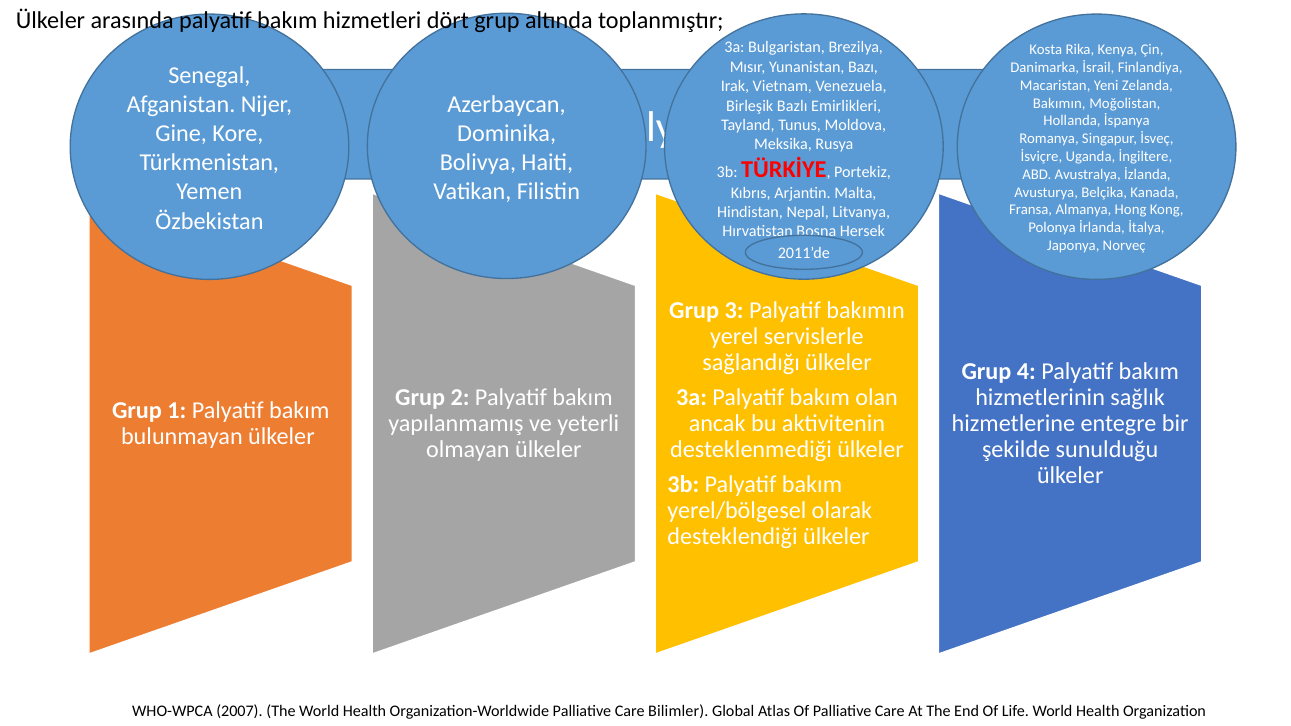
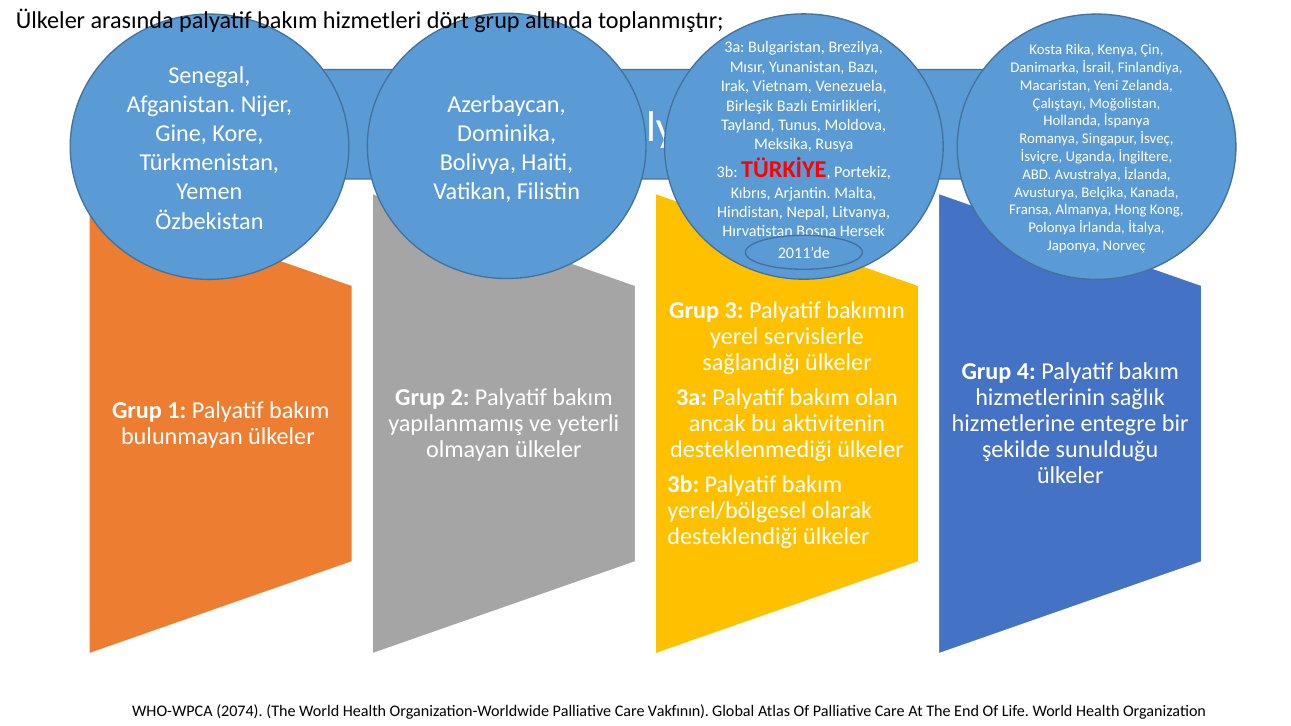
Bakımın: Bakımın -> Çalıştayı (1059, 103)
2007: 2007 -> 2074 (239, 712)
Bilimler: Bilimler -> Vakfının (678, 712)
